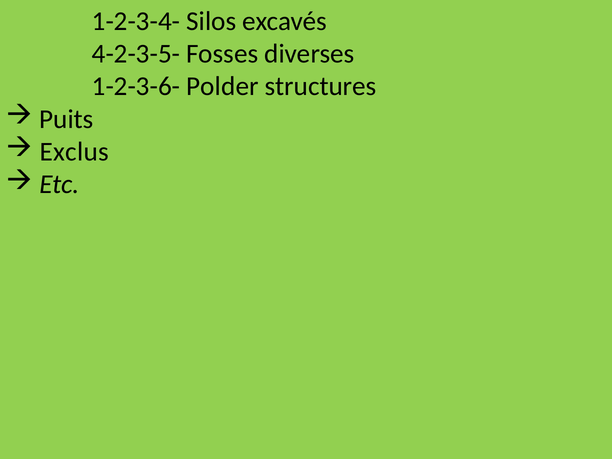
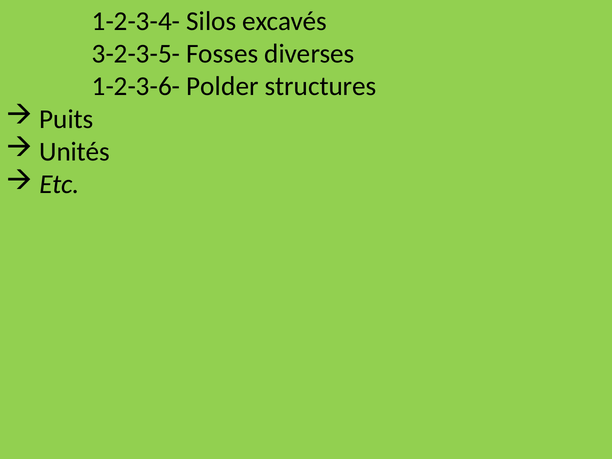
4-2-3-5-: 4-2-3-5- -> 3-2-3-5- (136, 54)
Exclus: Exclus -> Unités (75, 152)
